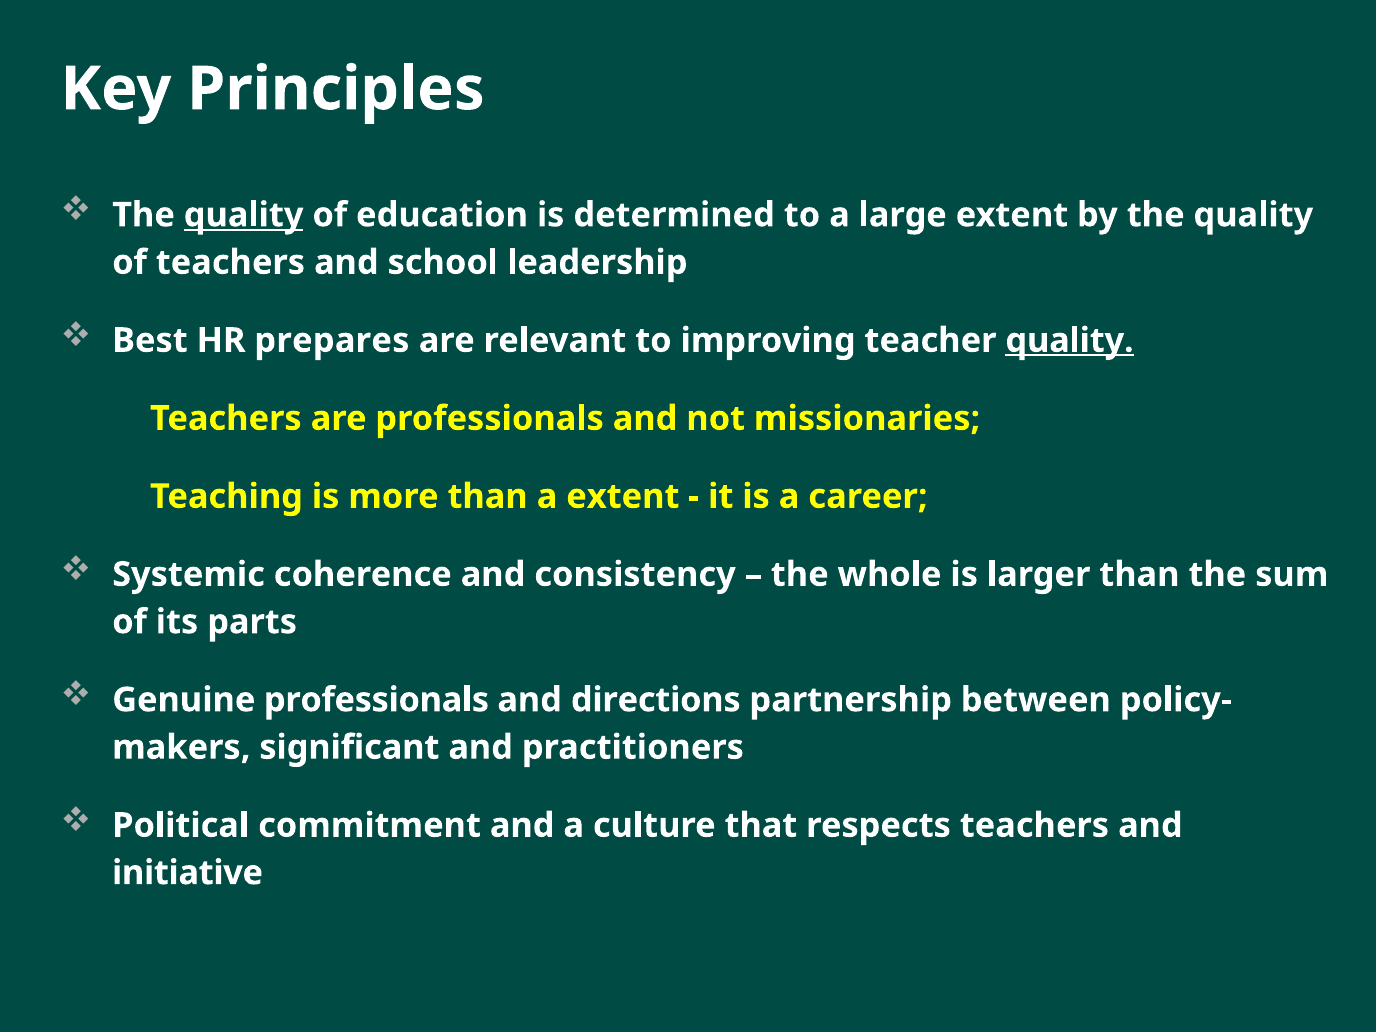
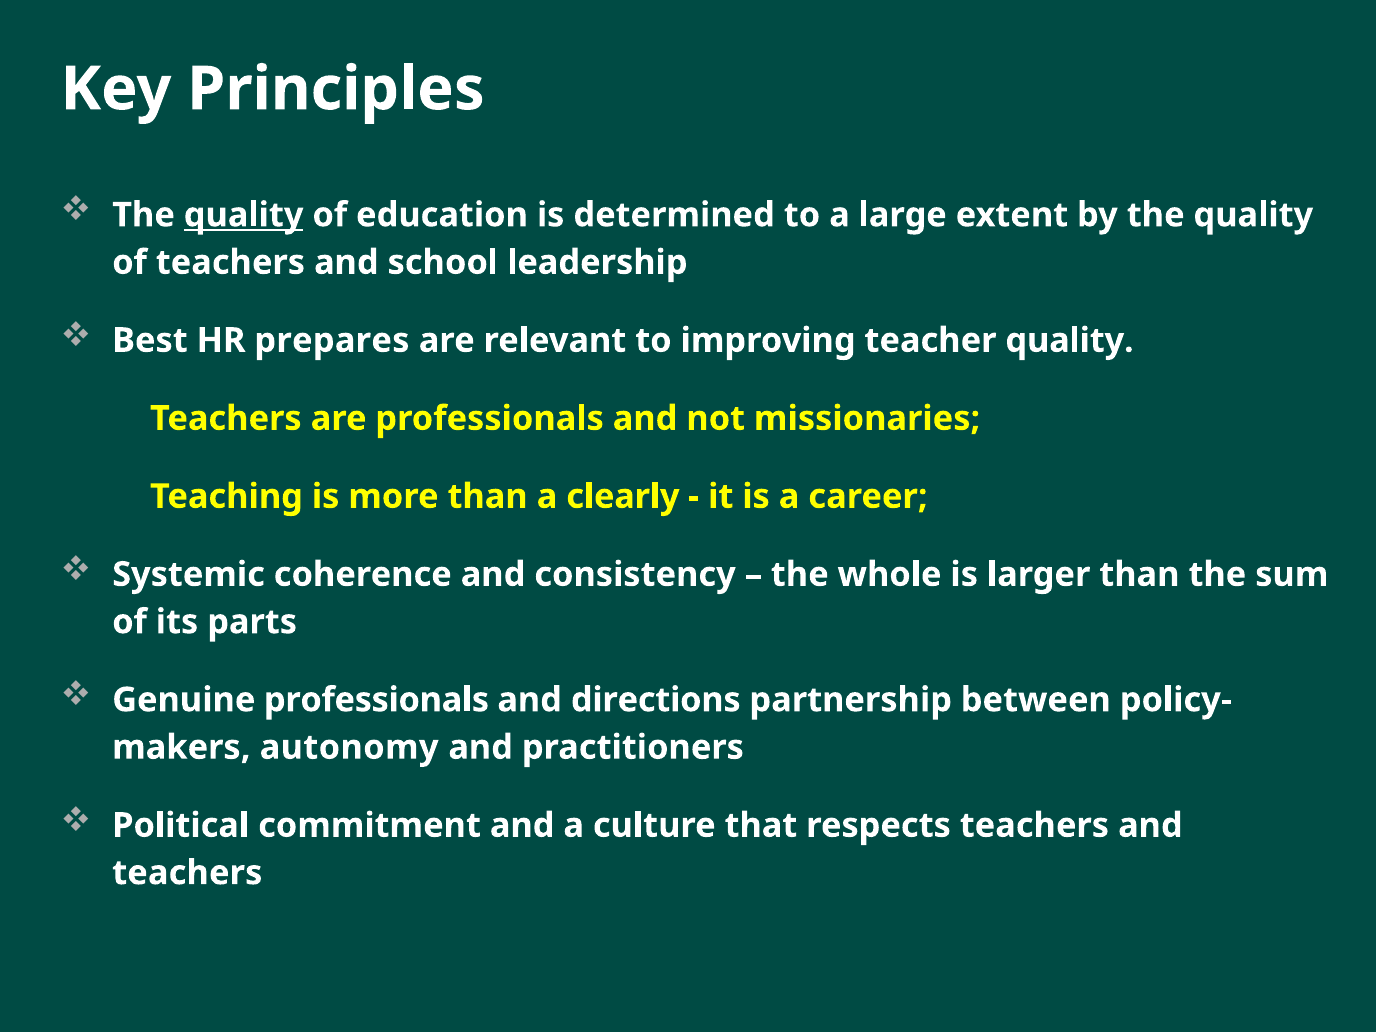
quality underline: present -> none (1070, 340)
a extent: extent -> clearly (623, 496)
significant: significant -> autonomy (349, 747)
initiative: initiative -> teachers (187, 873)
